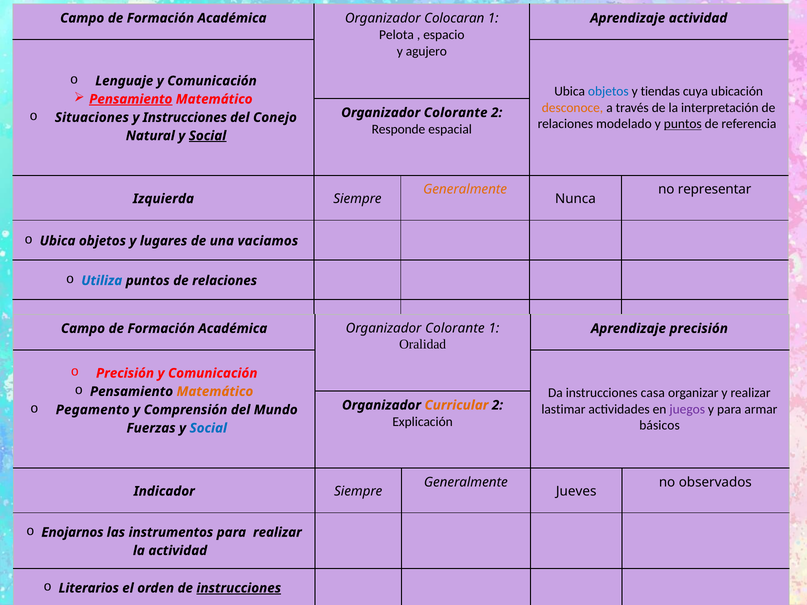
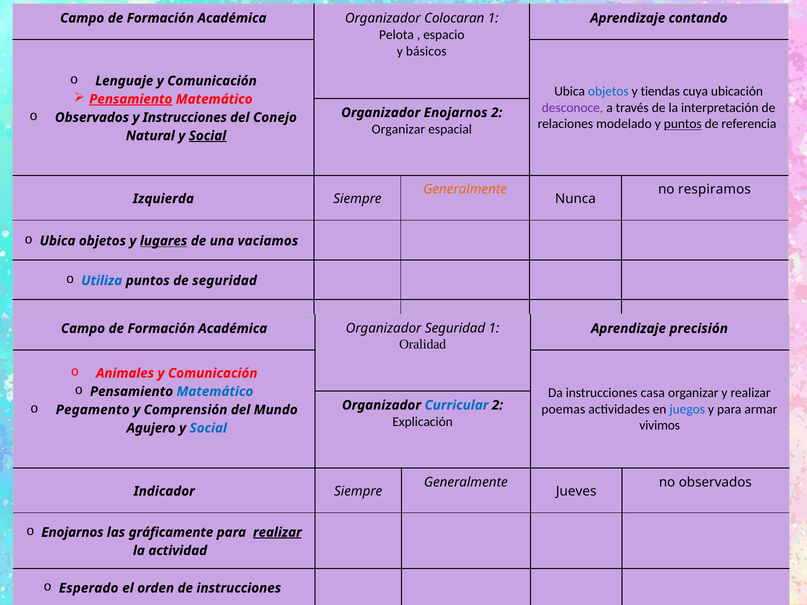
Aprendizaje actividad: actividad -> contando (698, 18)
agujero: agujero -> básicos (426, 51)
desconoce colour: orange -> purple (573, 108)
Colorante: Colorante -> Enojarnos (456, 113)
Situaciones: Situaciones -> Observados (92, 118)
Responde: Responde -> Organizar (398, 129)
representar: representar -> respiramos (714, 190)
lugares underline: none -> present (164, 241)
puntos de relaciones: relaciones -> seguridad (225, 281)
Colorante: Colorante -> Seguridad (455, 329)
Precisión: Precisión -> Animales (125, 373)
Matemático colour: orange -> blue (215, 392)
Curricular colour: orange -> blue (456, 405)
lastimar: lastimar -> poemas (563, 409)
juegos colour: purple -> blue (687, 409)
básicos: básicos -> vivimos (660, 426)
Fuerzas: Fuerzas -> Agujero (151, 428)
instrumentos: instrumentos -> gráficamente (171, 533)
realizar underline: none -> present (277, 533)
Literarios: Literarios -> Esperado (89, 588)
instrucciones underline: present -> none (239, 588)
